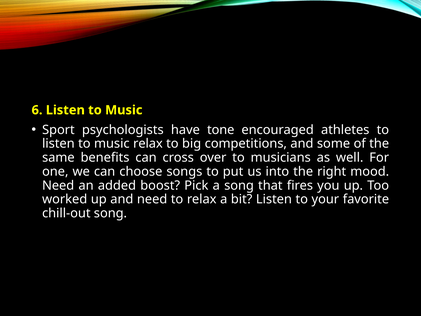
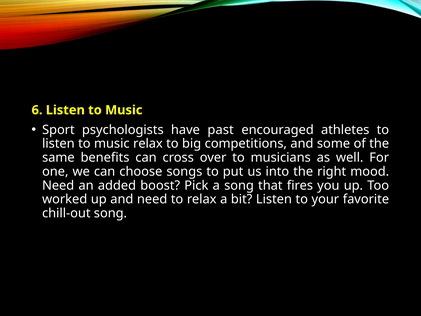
tone: tone -> past (221, 130)
